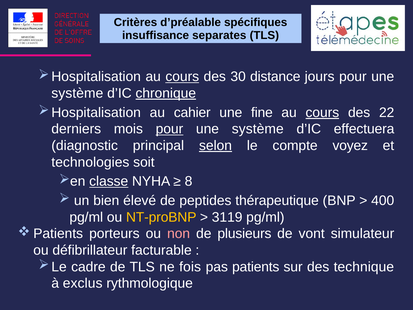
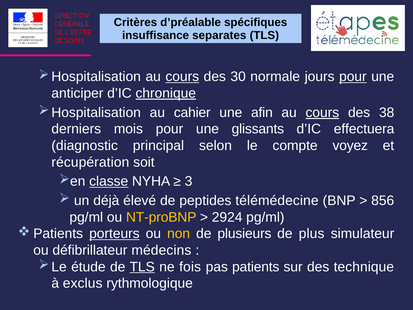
distance: distance -> normale (275, 77)
pour underline: none -> present (353, 77)
système: système -> anticiper (77, 93)
fine: fine -> afin (262, 112)
22: 22 -> 38 (387, 112)
pour underline: present -> none (169, 129)
système: système -> glissants (258, 129)
selon underline: present -> none (216, 145)
technologies: technologies -> récupération (90, 162)
8: 8 -> 3 (189, 181)
bien: bien -> déjà (106, 201)
thérapeutique: thérapeutique -> télémédecine (277, 201)
400: 400 -> 856 (383, 201)
3119: 3119 -> 2924 (227, 217)
porteurs underline: none -> present (114, 234)
non colour: pink -> yellow (179, 234)
vont: vont -> plus (312, 234)
facturable: facturable -> médecins (161, 250)
cadre: cadre -> étude (88, 267)
TLS underline: none -> present (142, 267)
